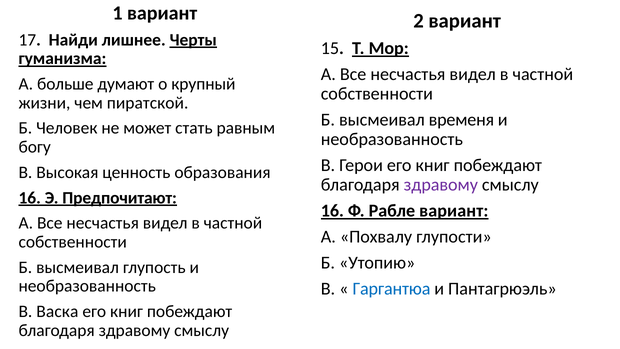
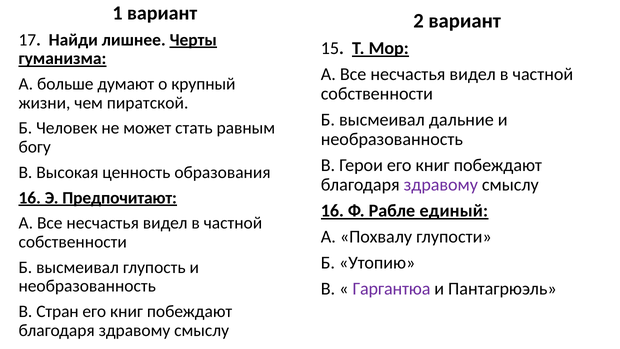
временя: временя -> дальние (461, 120)
Рабле вариант: вариант -> единый (454, 211)
Гаргантюа colour: blue -> purple (391, 289)
Васка: Васка -> Стран (58, 311)
